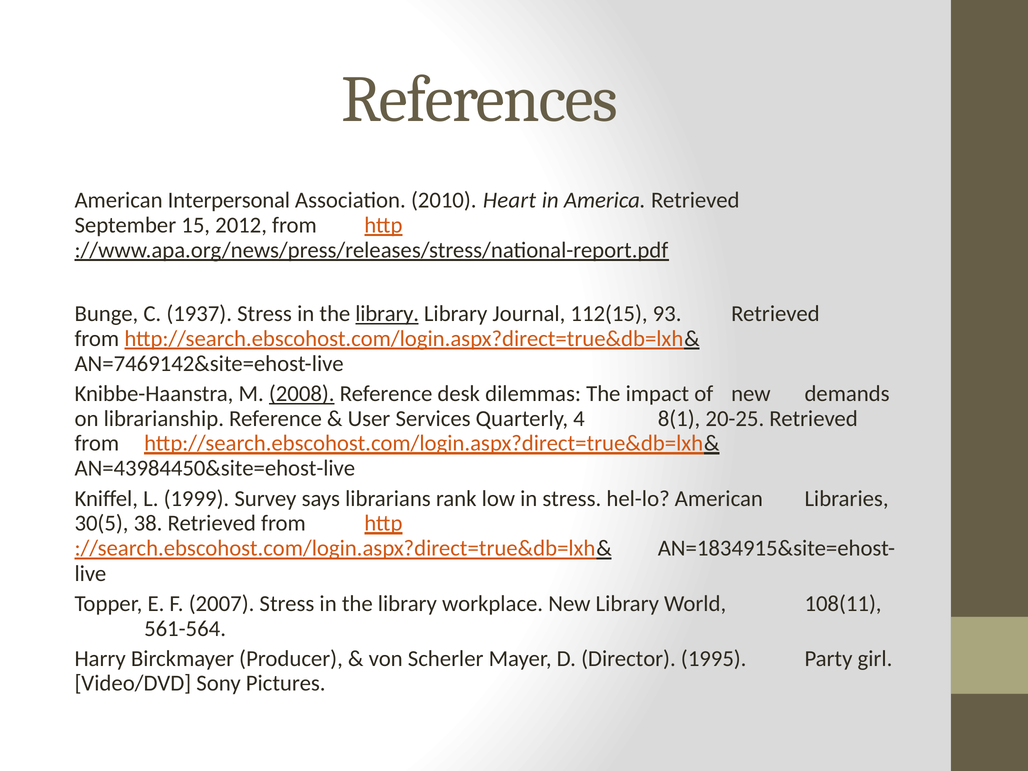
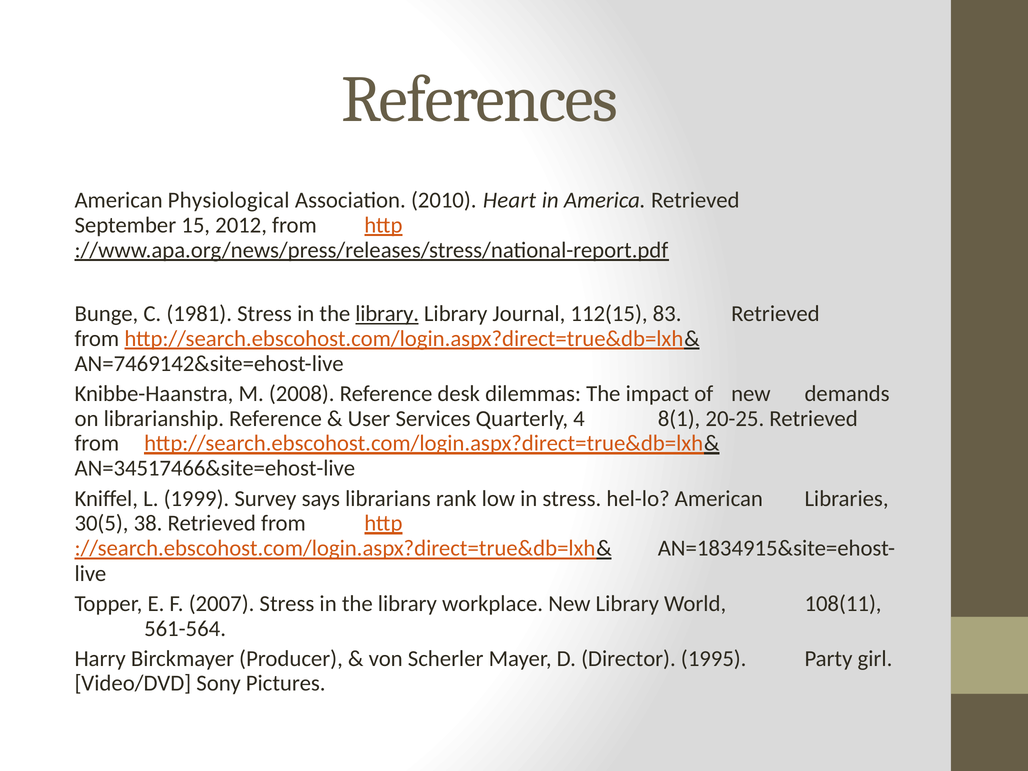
Interpersonal: Interpersonal -> Physiological (229, 200)
1937: 1937 -> 1981 (199, 314)
93: 93 -> 83 (667, 314)
2008 underline: present -> none (302, 394)
AN=43984450&site=ehost-live: AN=43984450&site=ehost-live -> AN=34517466&site=ehost-live (215, 468)
